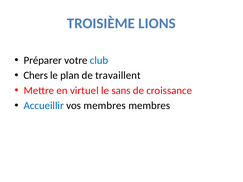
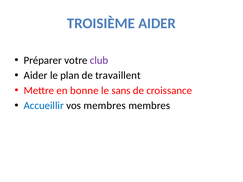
TROISIÈME LIONS: LIONS -> AIDER (157, 24)
club colour: blue -> purple (99, 60)
Chers: Chers -> Aider (36, 76)
virtuel: virtuel -> bonne (84, 91)
